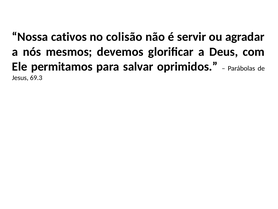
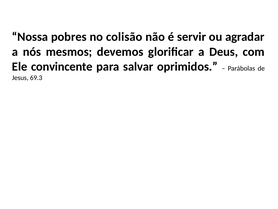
cativos: cativos -> pobres (69, 37)
permitamos: permitamos -> convincente (62, 66)
